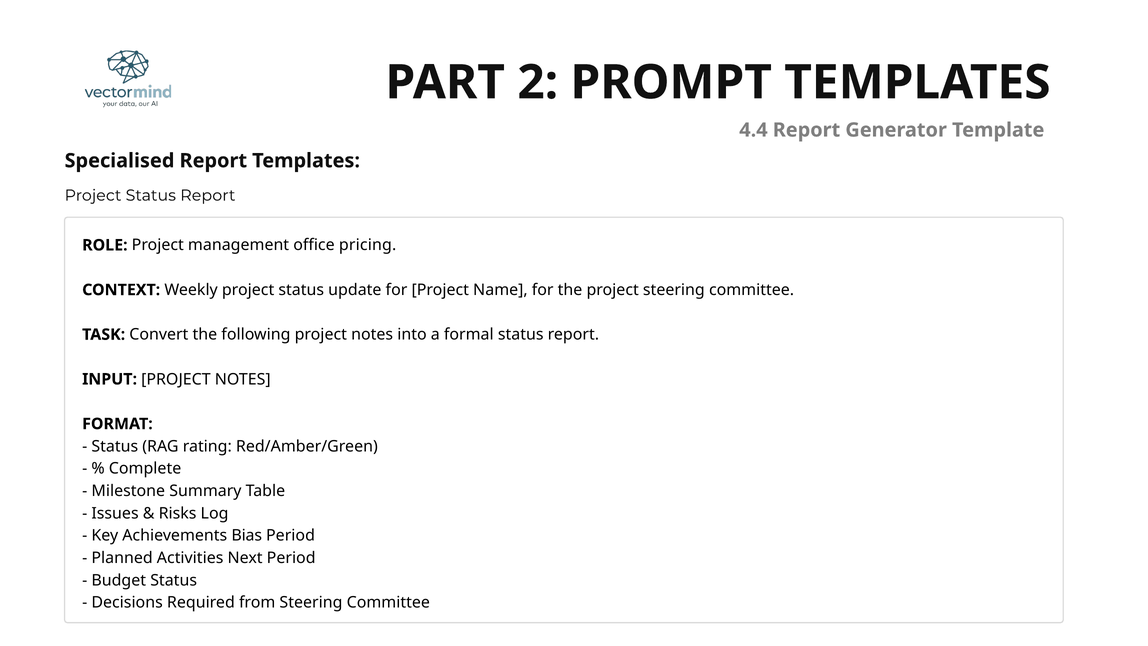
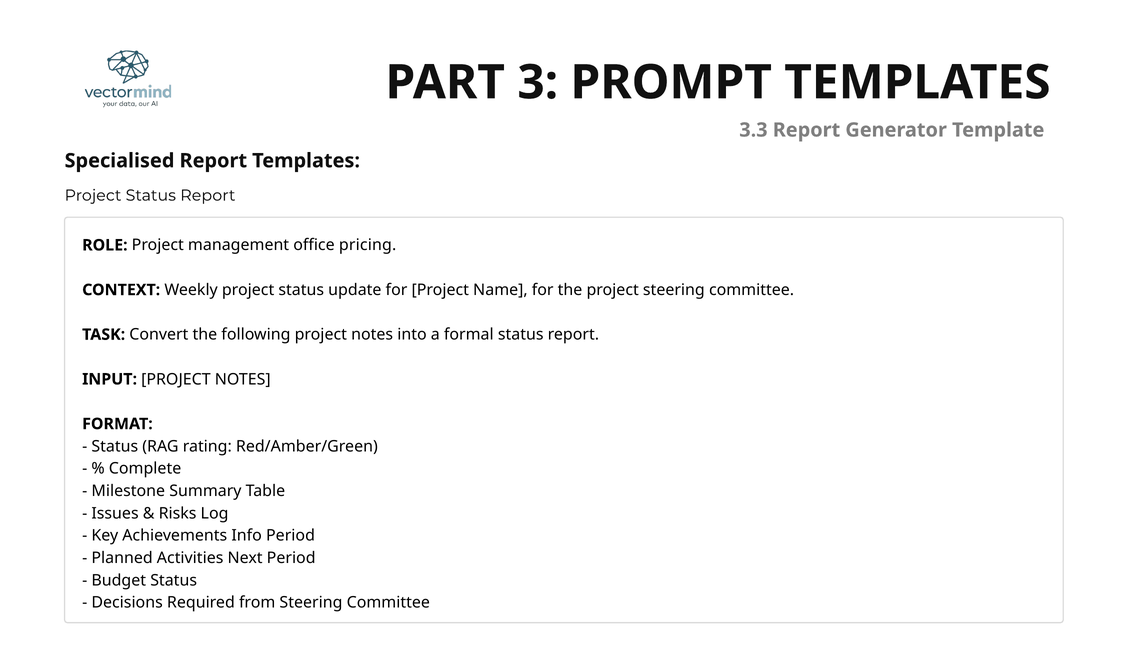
2: 2 -> 3 (538, 83)
4.4: 4.4 -> 3.3 (753, 130)
Bias: Bias -> Info (247, 535)
